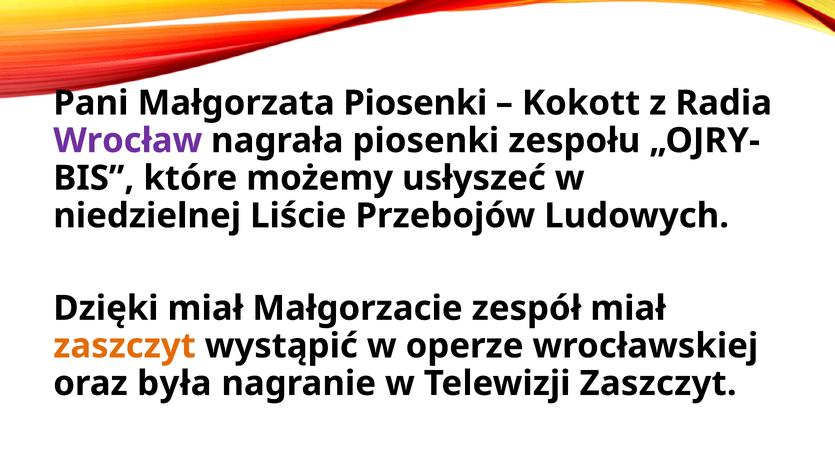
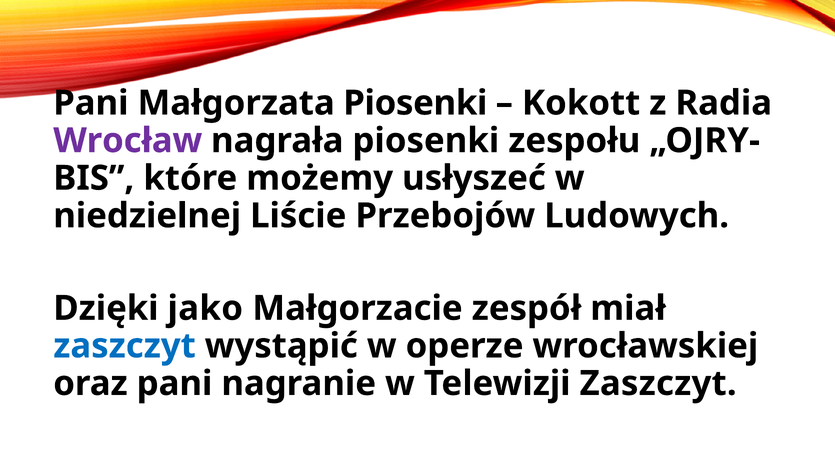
Dzięki miał: miał -> jako (205, 308)
zaszczyt colour: orange -> blue (124, 346)
oraz była: była -> pani (175, 383)
